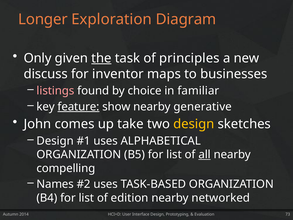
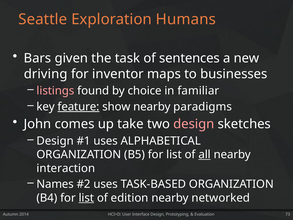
Longer: Longer -> Seattle (43, 19)
Diagram: Diagram -> Humans (186, 19)
Only: Only -> Bars (37, 58)
the underline: present -> none (101, 58)
principles: principles -> sentences (189, 58)
discuss: discuss -> driving (46, 74)
generative: generative -> paradigms (203, 107)
design colour: yellow -> pink (194, 124)
compelling: compelling -> interaction (66, 168)
list underline: none -> present (86, 198)
